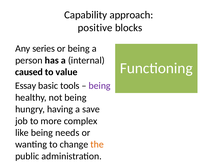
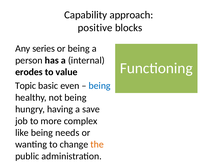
caused: caused -> erodes (29, 72)
Essay: Essay -> Topic (26, 86)
tools: tools -> even (70, 86)
being colour: purple -> blue (100, 86)
